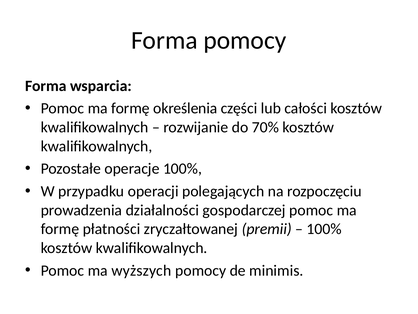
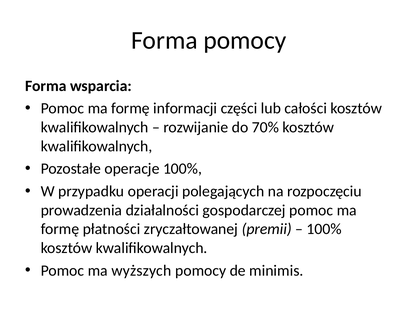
określenia: określenia -> informacji (185, 108)
